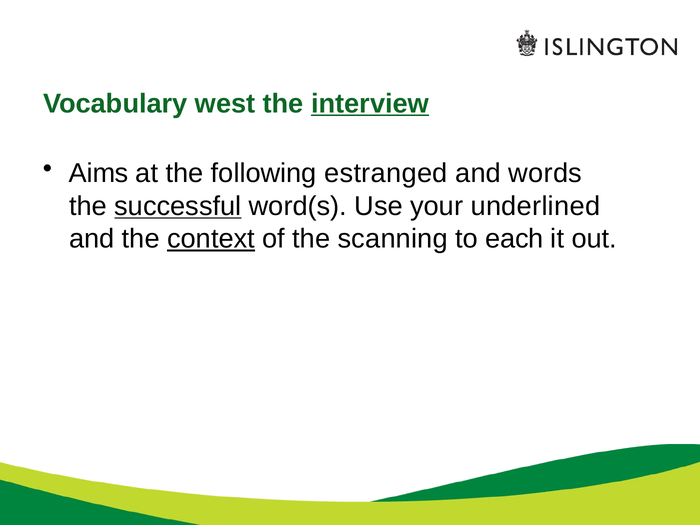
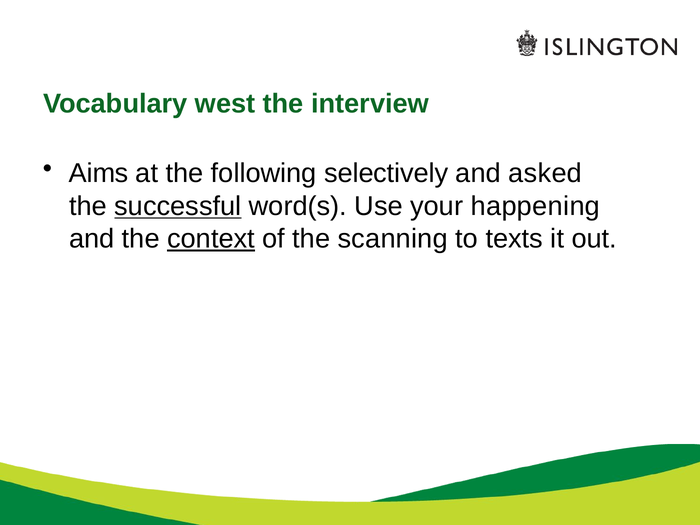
interview underline: present -> none (370, 104)
estranged: estranged -> selectively (386, 173)
words: words -> asked (545, 173)
underlined: underlined -> happening (535, 206)
each: each -> texts (514, 239)
